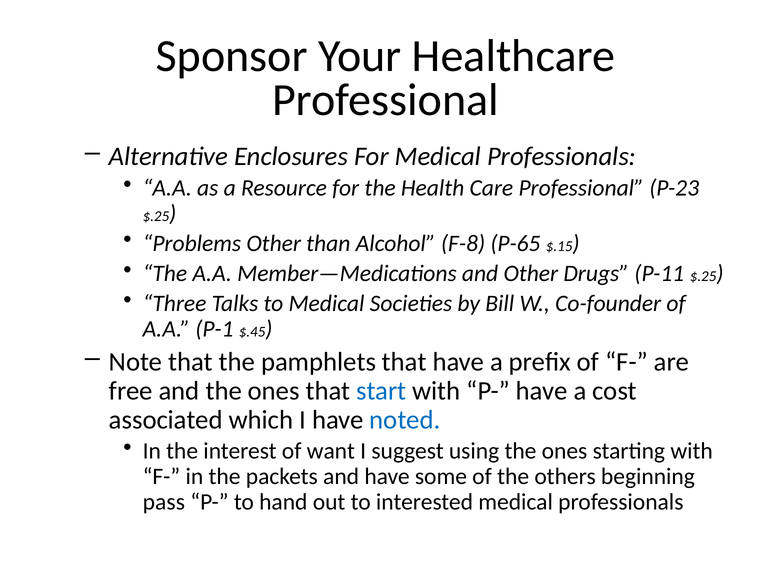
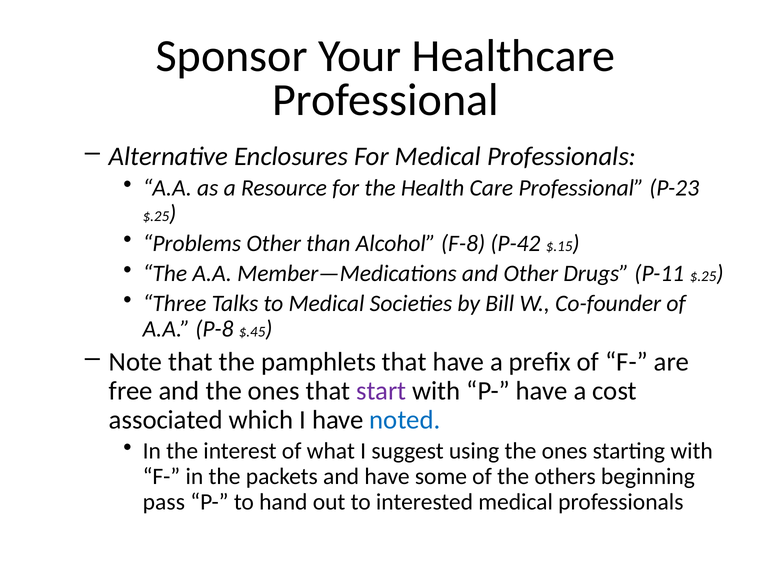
P-65: P-65 -> P-42 (515, 244)
P-1: P-1 -> P-8 (214, 329)
start colour: blue -> purple (381, 391)
want: want -> what (331, 451)
